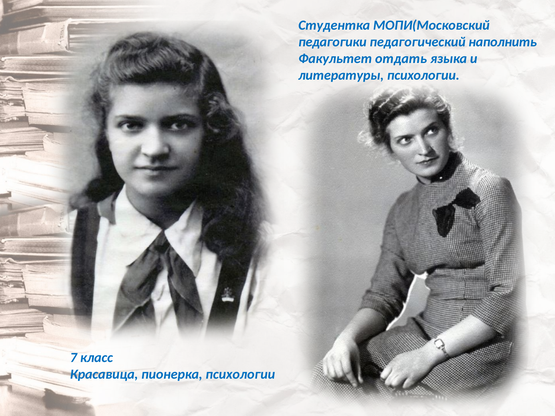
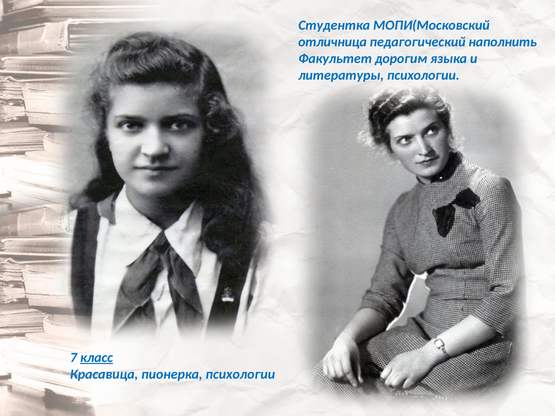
педагогики: педагогики -> отличница (332, 42)
отдать: отдать -> дорогим (401, 59)
класс underline: none -> present (97, 358)
